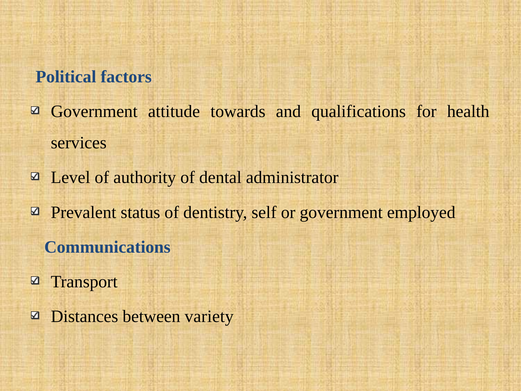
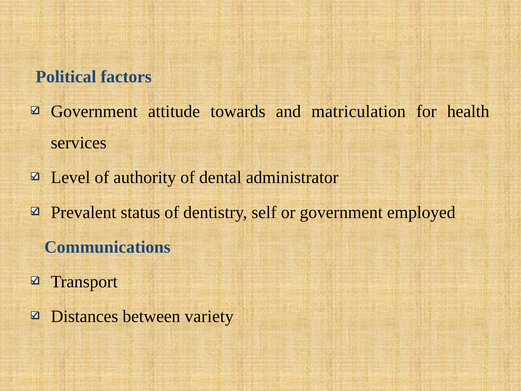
qualifications: qualifications -> matriculation (359, 111)
